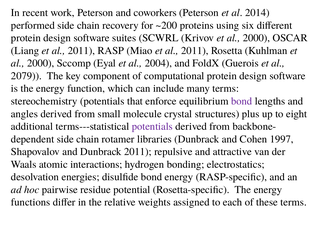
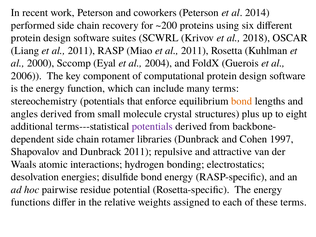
Krivov et al 2000: 2000 -> 2018 (256, 38)
2079: 2079 -> 2006 (26, 76)
bond colour: purple -> orange (242, 101)
